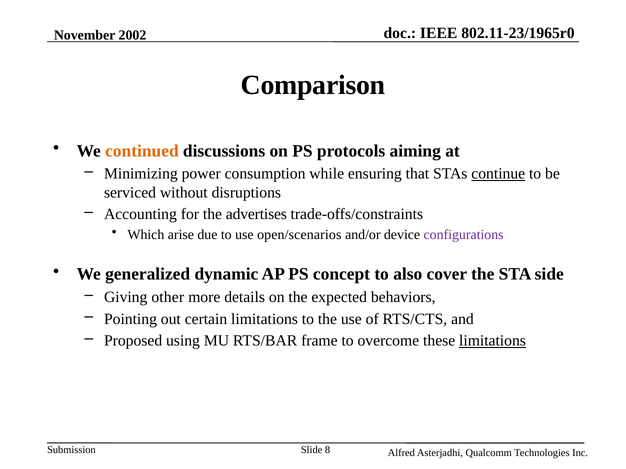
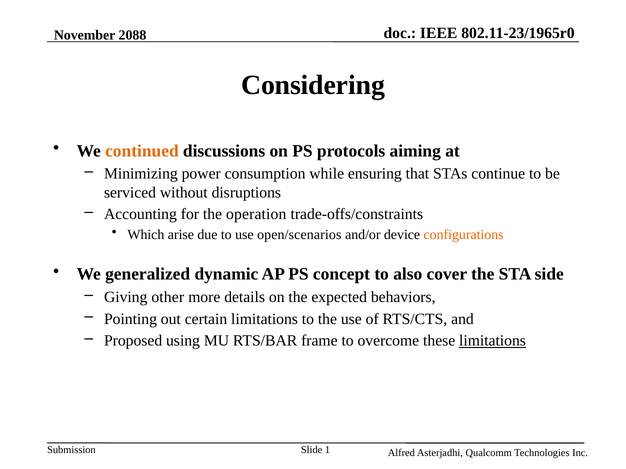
2002: 2002 -> 2088 (132, 35)
Comparison: Comparison -> Considering (313, 85)
continue underline: present -> none (498, 174)
advertises: advertises -> operation (256, 215)
configurations colour: purple -> orange (464, 235)
8: 8 -> 1 (328, 450)
